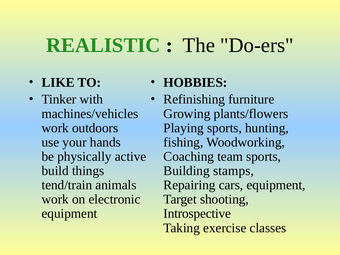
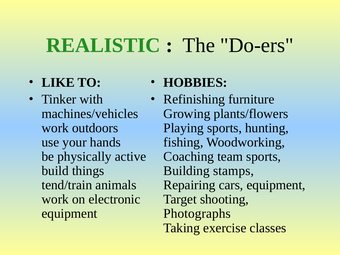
Introspective: Introspective -> Photographs (197, 214)
